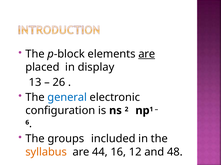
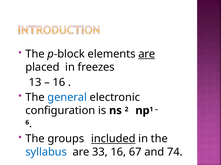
display: display -> freezes (96, 67)
26: 26 -> 16 (59, 83)
included underline: none -> present (113, 139)
syllabus colour: orange -> blue (46, 153)
44: 44 -> 33 (100, 153)
12: 12 -> 67 (135, 153)
48: 48 -> 74 (175, 153)
